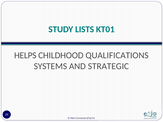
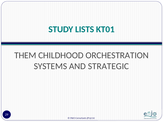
HELPS: HELPS -> THEM (25, 55)
QUALIFICATIONS: QUALIFICATIONS -> ORCHESTRATION (117, 55)
